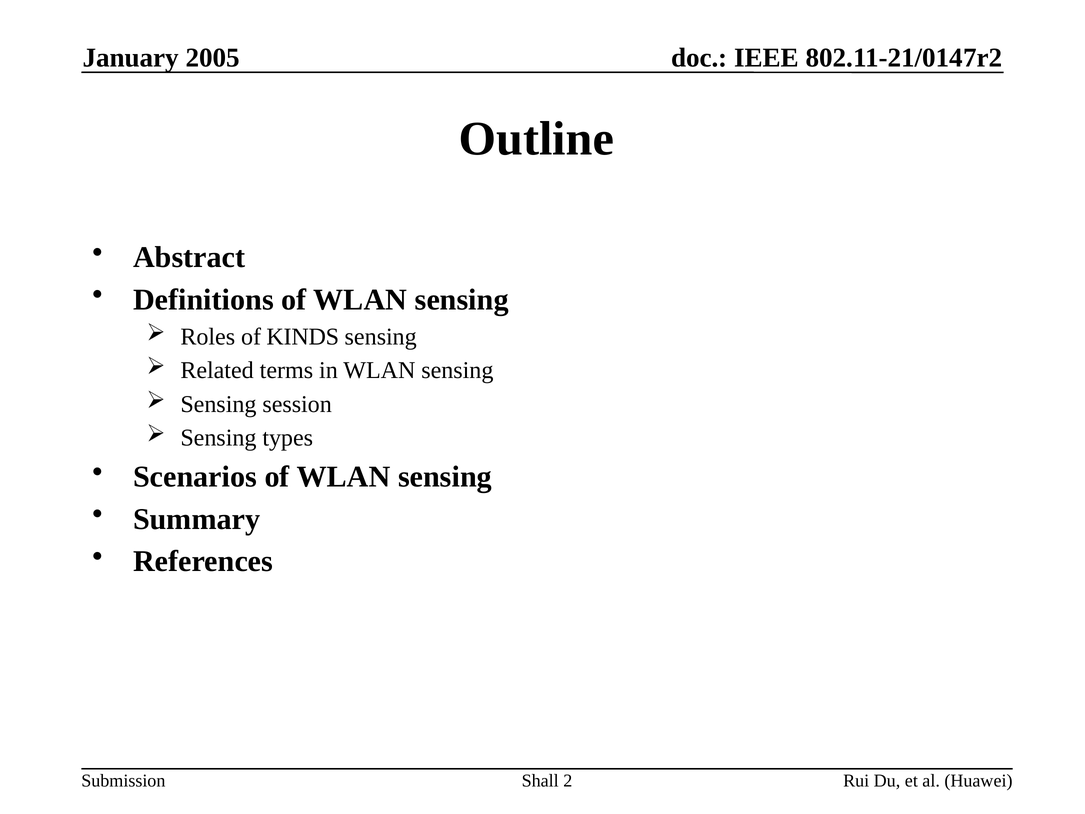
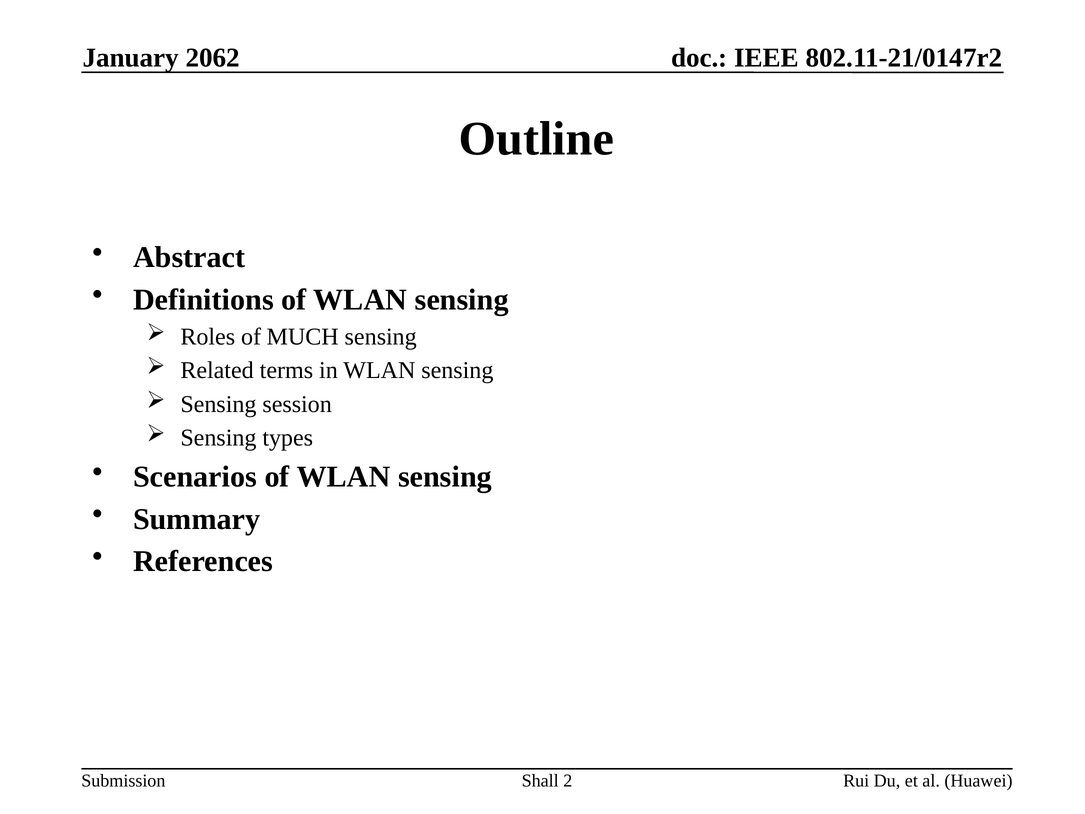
2005: 2005 -> 2062 (213, 58)
KINDS: KINDS -> MUCH (303, 337)
